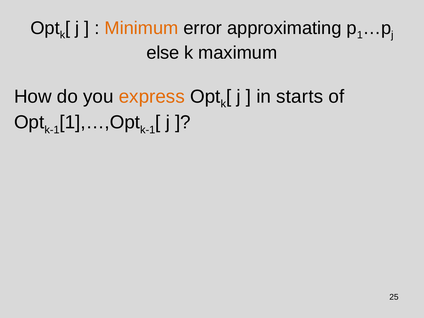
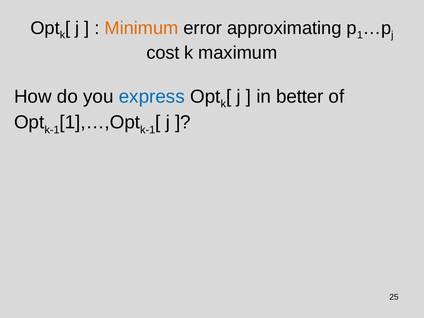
else: else -> cost (163, 53)
express colour: orange -> blue (152, 97)
starts: starts -> better (300, 97)
